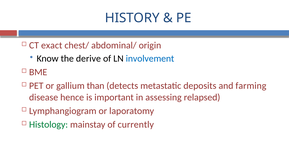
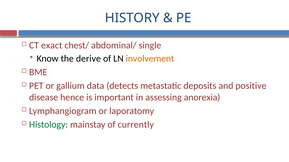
origin: origin -> single (150, 45)
involvement colour: blue -> orange (150, 59)
than: than -> data (96, 86)
farming: farming -> positive (251, 86)
relapsed: relapsed -> anorexia (202, 98)
